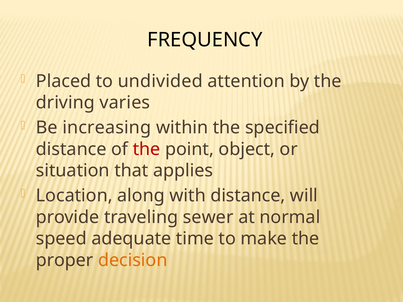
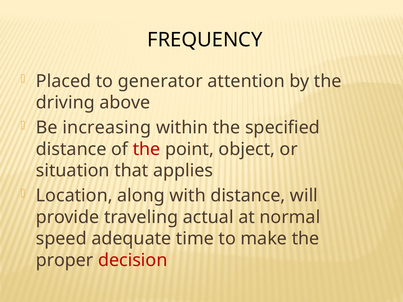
undivided: undivided -> generator (160, 81)
varies: varies -> above (125, 103)
sewer: sewer -> actual (208, 217)
decision colour: orange -> red (133, 260)
